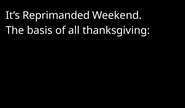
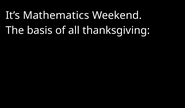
Reprimanded: Reprimanded -> Mathematics (56, 16)
